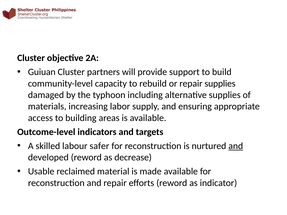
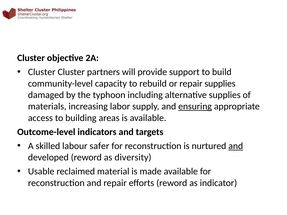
Guiuan: Guiuan -> Cluster (42, 72)
ensuring underline: none -> present (195, 107)
decrease: decrease -> diversity (133, 158)
